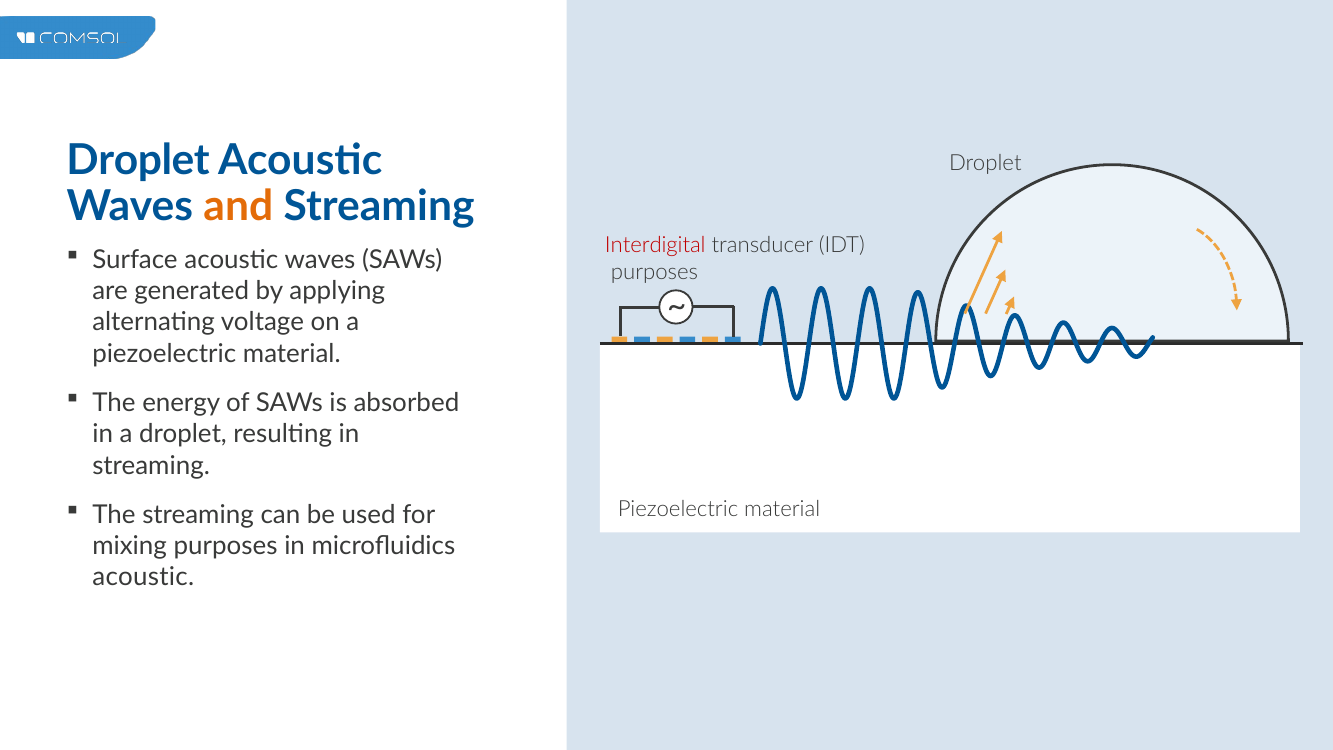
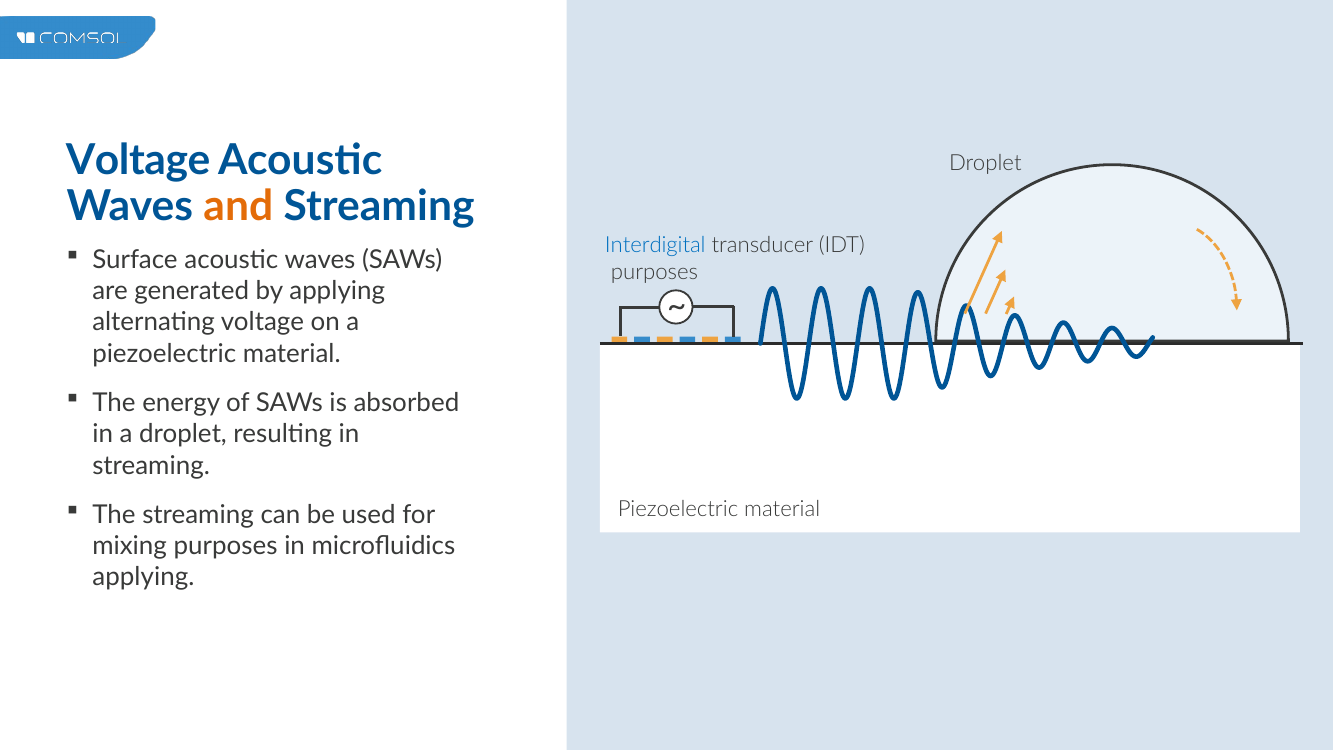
Droplet: Droplet -> Voltage (138, 160)
Interdigital colour: red -> blue (655, 245)
acoustic: acoustic -> applying (143, 577)
